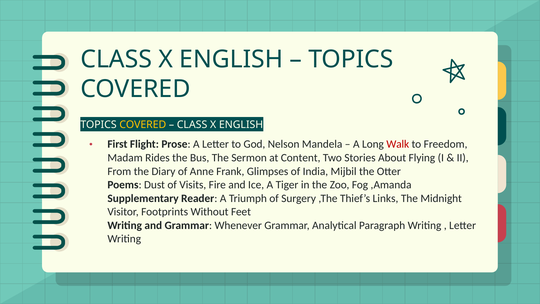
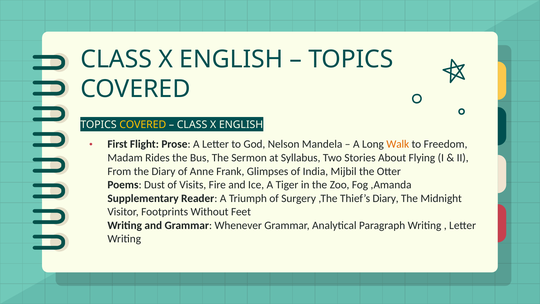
Walk colour: red -> orange (398, 144)
Content: Content -> Syllabus (301, 158)
Thief’s Links: Links -> Diary (386, 198)
